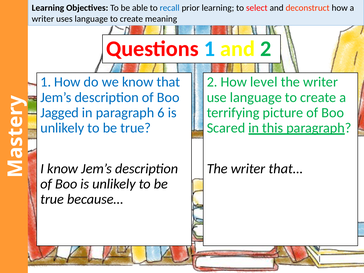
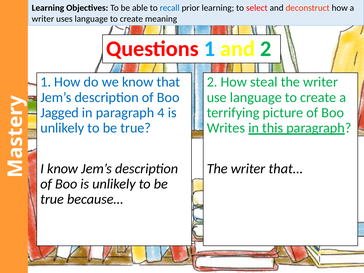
level: level -> steal (264, 82)
6: 6 -> 4 (161, 113)
Scared: Scared -> Writes (226, 128)
